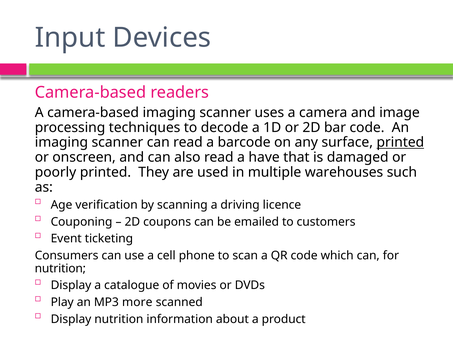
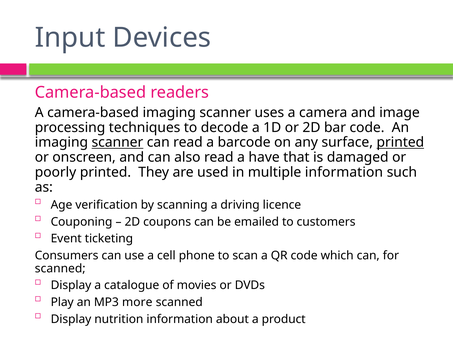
scanner underline: none -> present (117, 142)
multiple warehouses: warehouses -> information (344, 172)
nutrition: nutrition -> scanned (60, 268)
